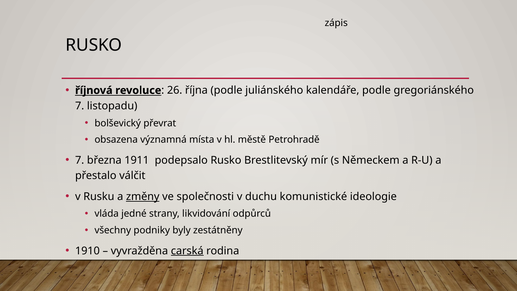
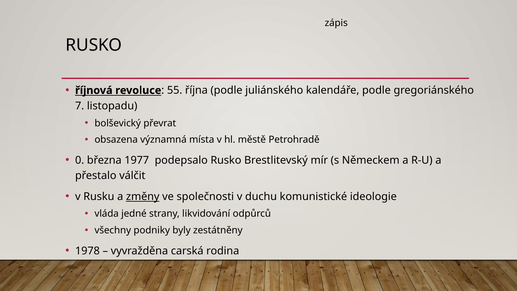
26: 26 -> 55 (175, 90)
7: 7 -> 0 (80, 160)
1911: 1911 -> 1977 (137, 160)
1910: 1910 -> 1978 (87, 251)
carská underline: present -> none (187, 251)
